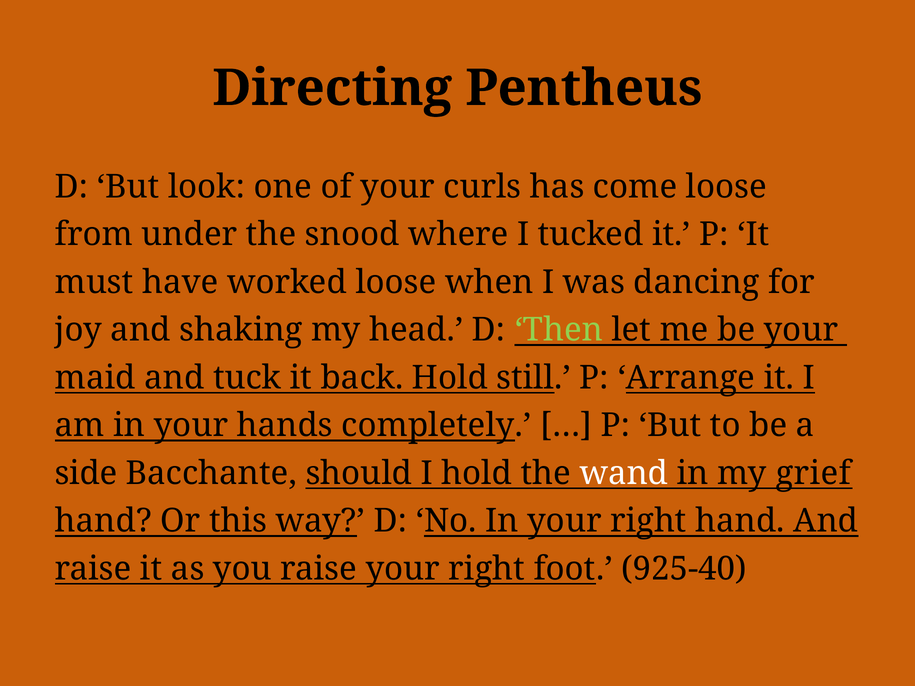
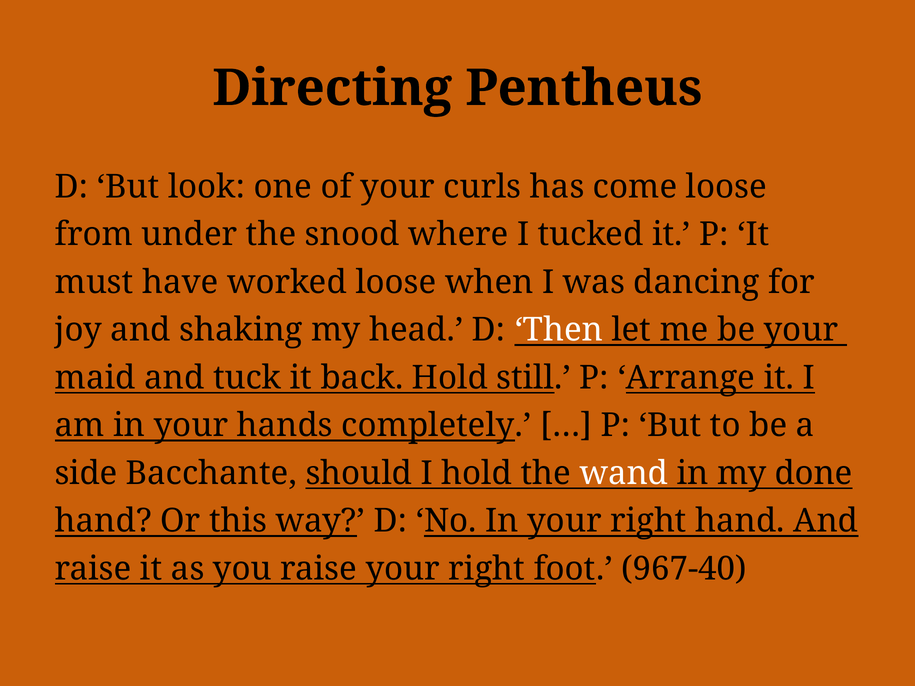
Then colour: light green -> white (559, 330)
grief: grief -> done (814, 473)
925-40: 925-40 -> 967-40 (684, 569)
